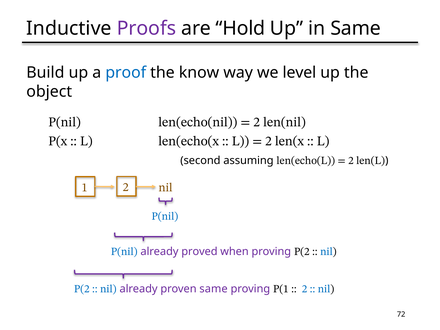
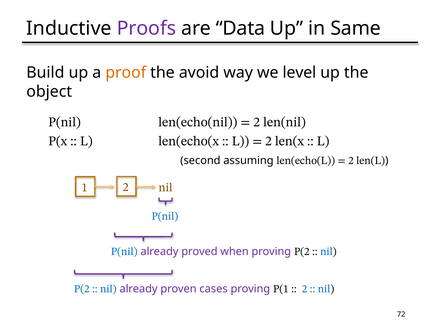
Hold: Hold -> Data (240, 28)
proof colour: blue -> orange (126, 73)
know: know -> avoid (199, 73)
proven same: same -> cases (214, 289)
